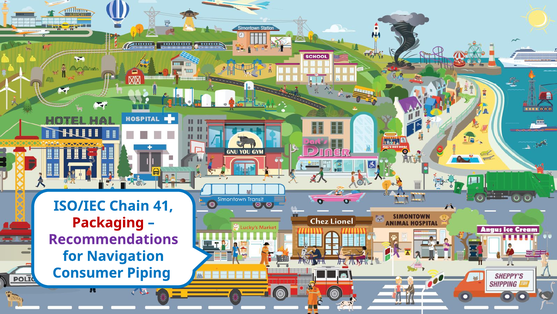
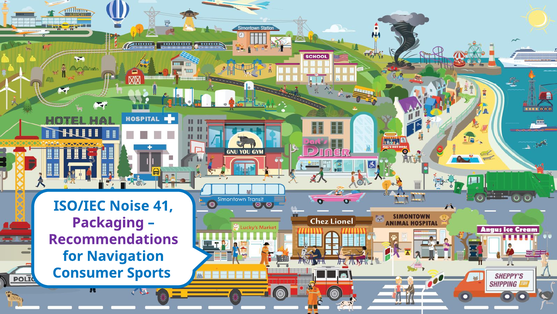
Chain: Chain -> Noise (129, 206)
Packaging colour: red -> purple (108, 222)
Piping: Piping -> Sports (149, 272)
